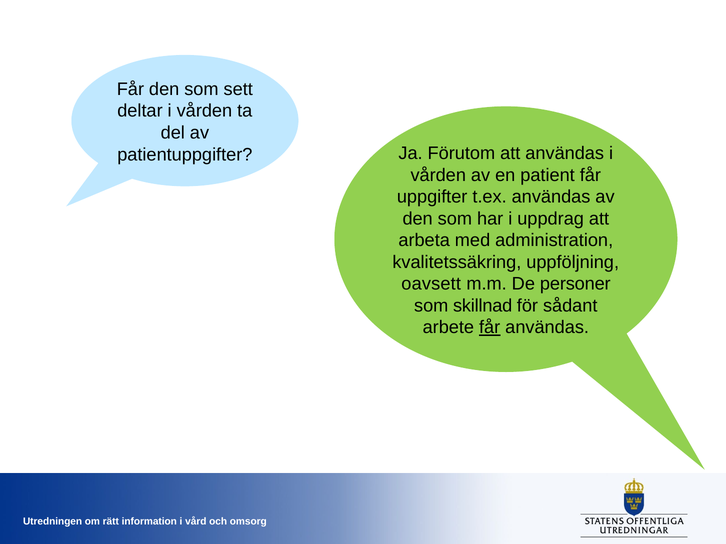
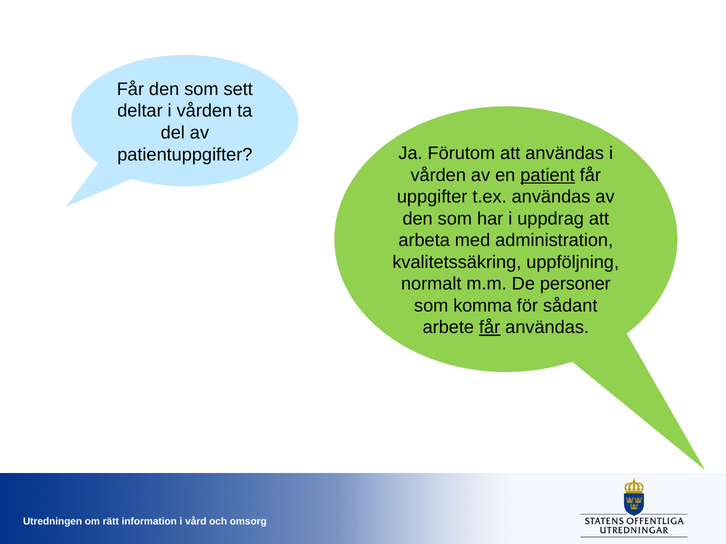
patient underline: none -> present (548, 175)
oavsett: oavsett -> normalt (431, 284)
skillnad: skillnad -> komma (483, 306)
